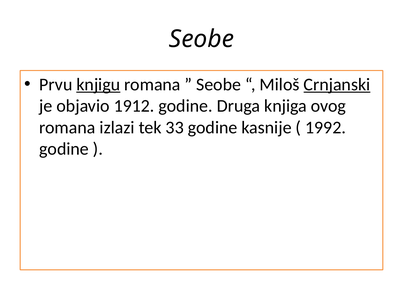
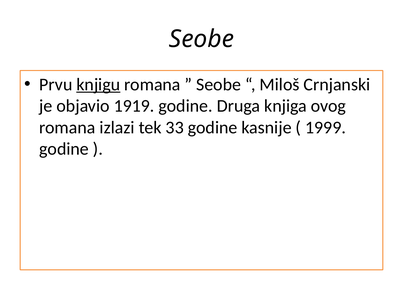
Crnjanski underline: present -> none (337, 85)
1912: 1912 -> 1919 (134, 106)
1992: 1992 -> 1999 (326, 128)
